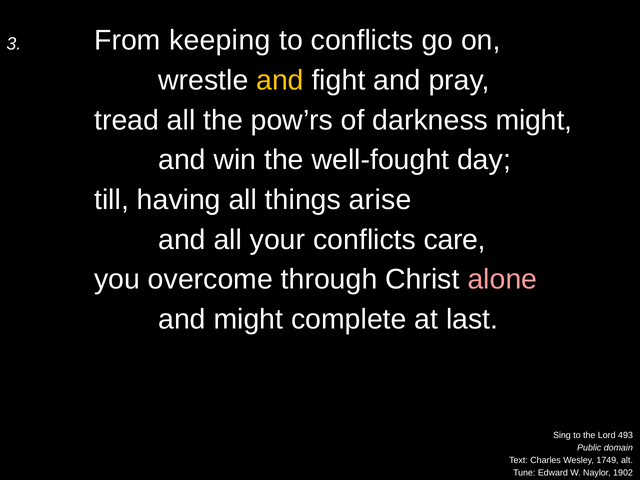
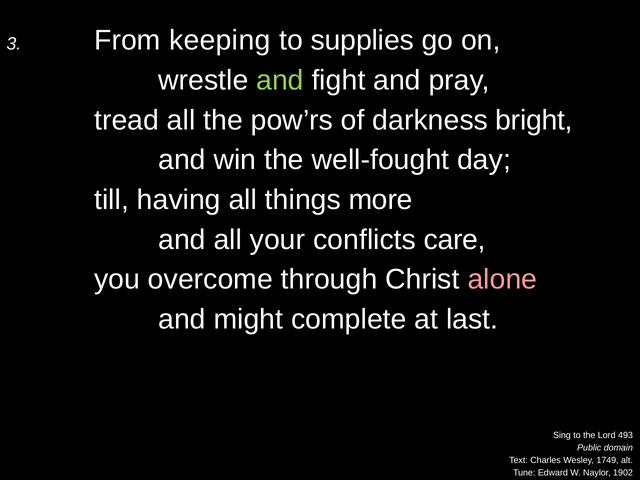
to conflicts: conflicts -> supplies (362, 40)
and colour: yellow -> light green (280, 80)
darkness might: might -> bright (534, 120)
arise: arise -> more (381, 200)
